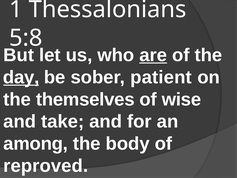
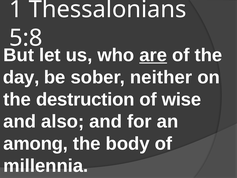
day underline: present -> none (21, 77)
patient: patient -> neither (161, 77)
themselves: themselves -> destruction (85, 99)
take: take -> also (63, 121)
reproved: reproved -> millennia (46, 166)
